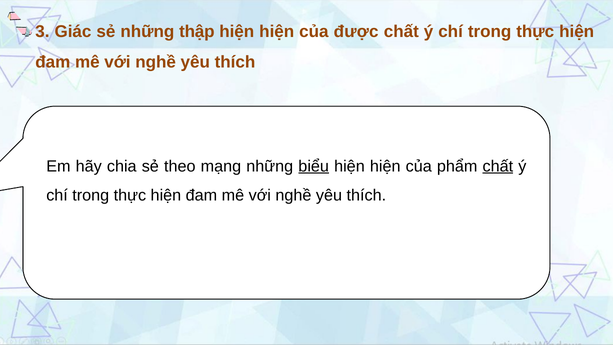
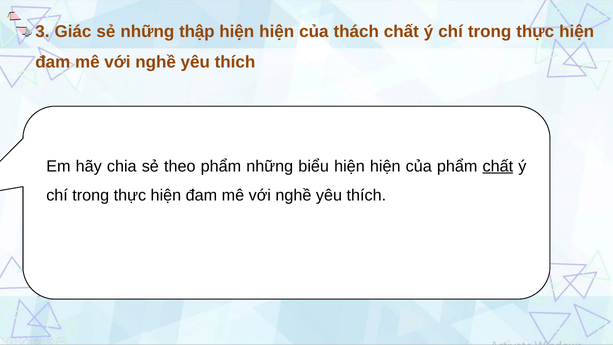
được: được -> thách (356, 31)
theo mạng: mạng -> phẩm (221, 166)
biểu underline: present -> none (314, 166)
